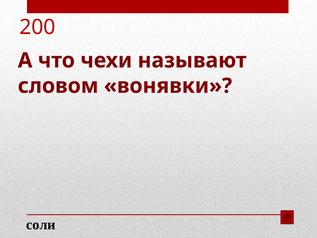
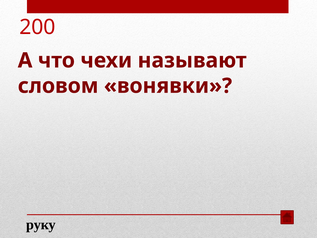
соли: соли -> руку (41, 225)
